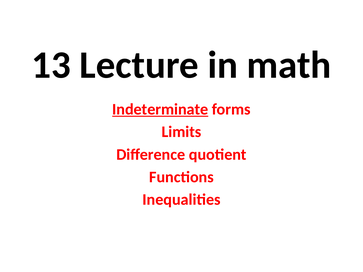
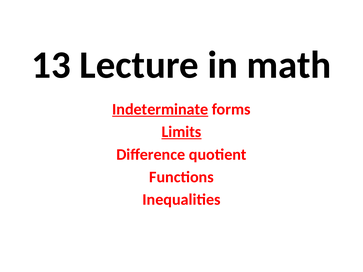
Limits underline: none -> present (181, 132)
